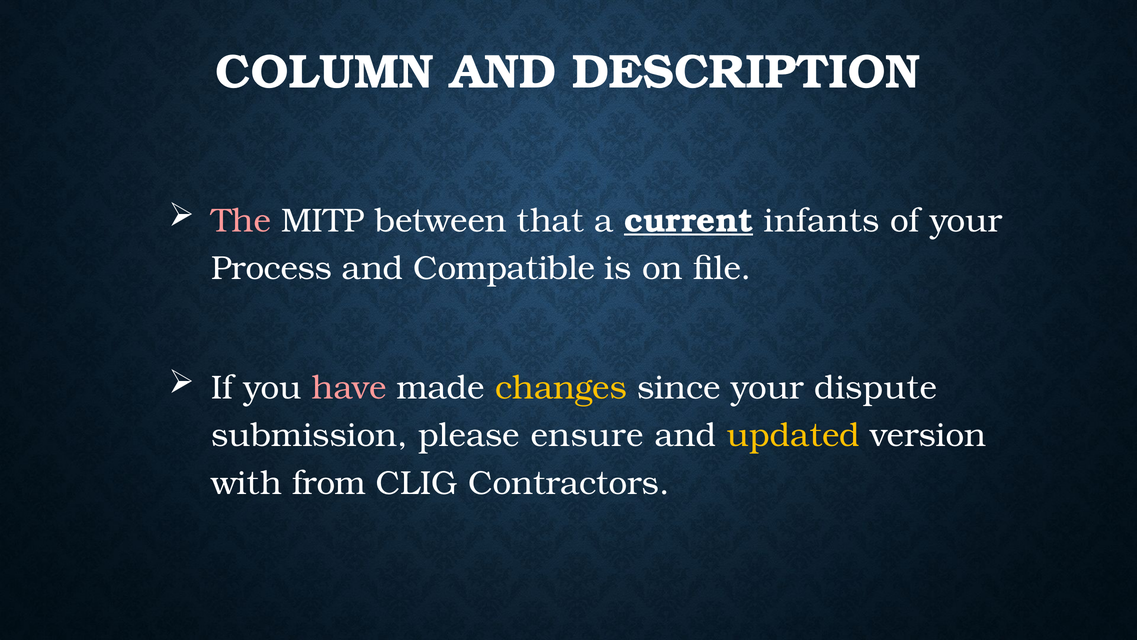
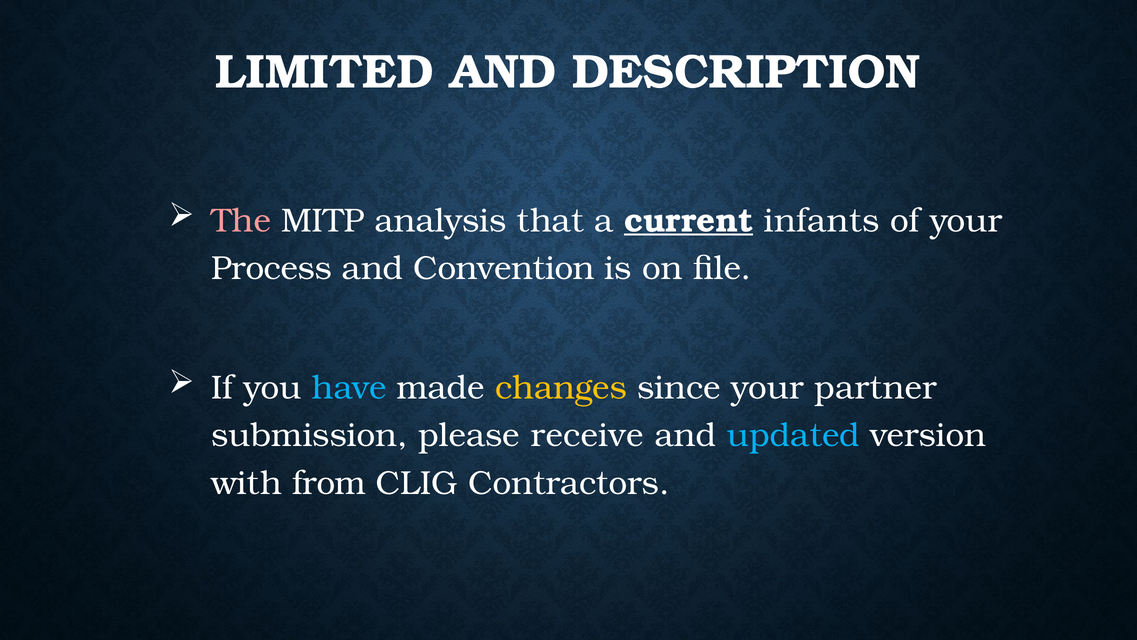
COLUMN: COLUMN -> LIMITED (325, 72)
between: between -> analysis (441, 220)
Compatible: Compatible -> Convention (504, 268)
have colour: pink -> light blue (349, 387)
dispute: dispute -> partner (876, 387)
ensure: ensure -> receive (587, 435)
updated colour: yellow -> light blue (793, 435)
